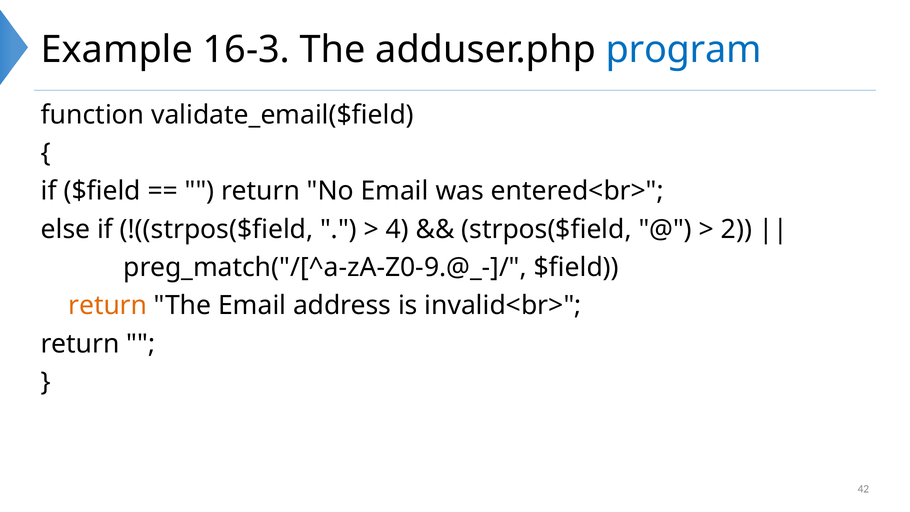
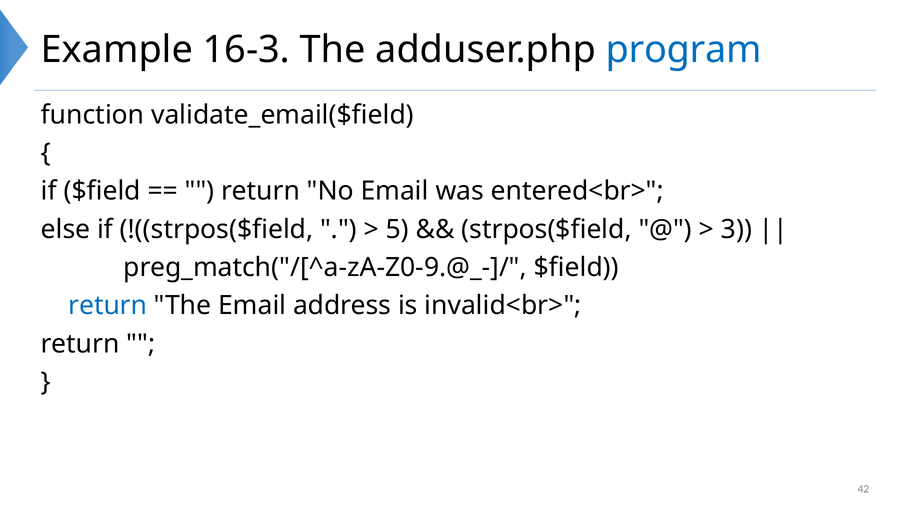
4: 4 -> 5 (397, 229)
2: 2 -> 3 (736, 229)
return colour: orange -> blue (108, 306)
